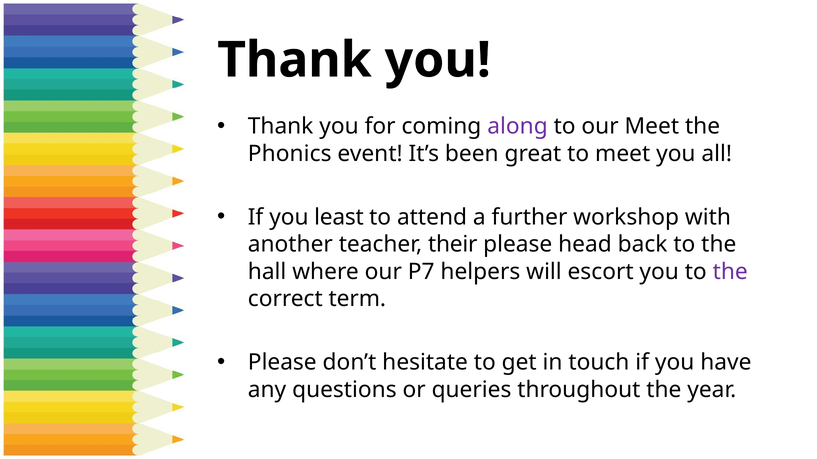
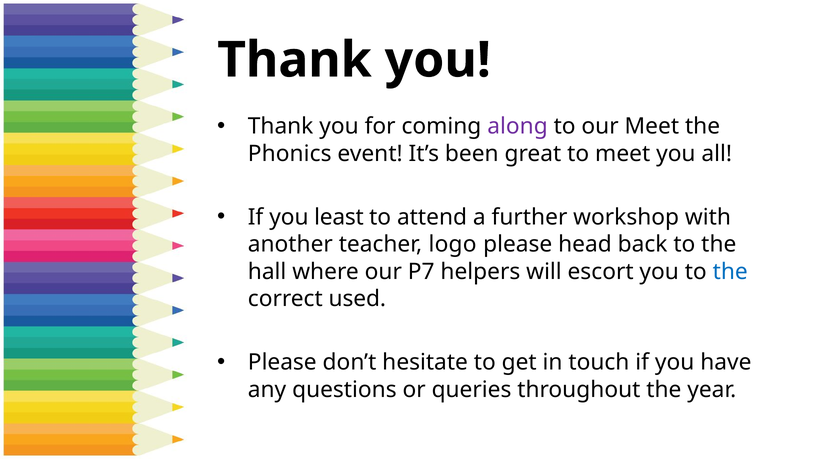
their: their -> logo (453, 245)
the colour: purple -> blue (730, 272)
term: term -> used (357, 299)
